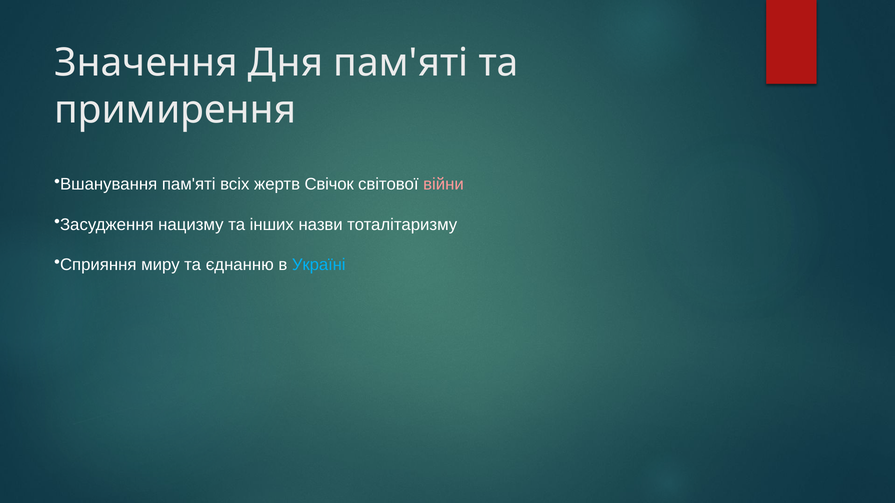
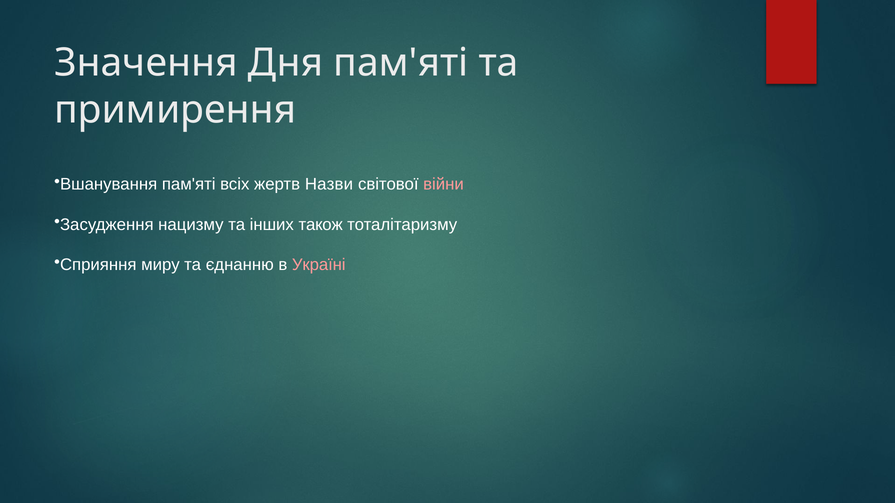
Свічок: Свічок -> Назви (329, 184)
назви: назви -> також (321, 225)
Україні colour: light blue -> pink (319, 265)
